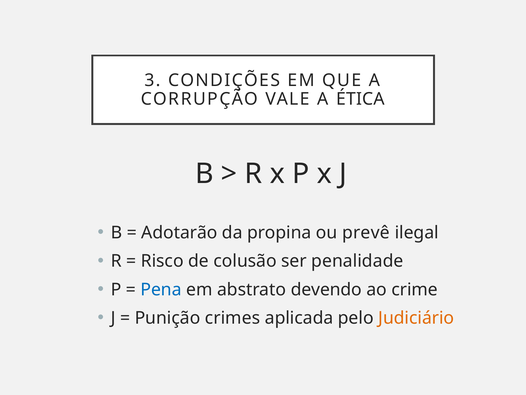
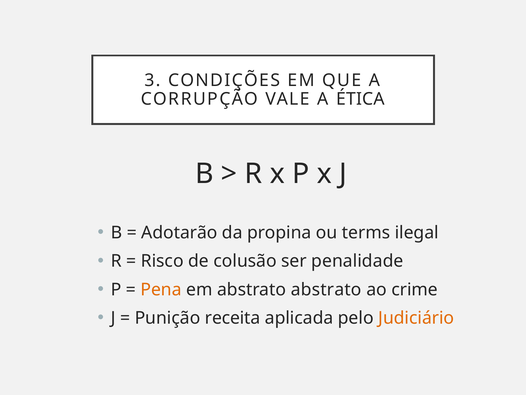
prevê: prevê -> terms (366, 233)
Pena colour: blue -> orange (161, 289)
abstrato devendo: devendo -> abstrato (326, 289)
crimes: crimes -> receita (233, 318)
